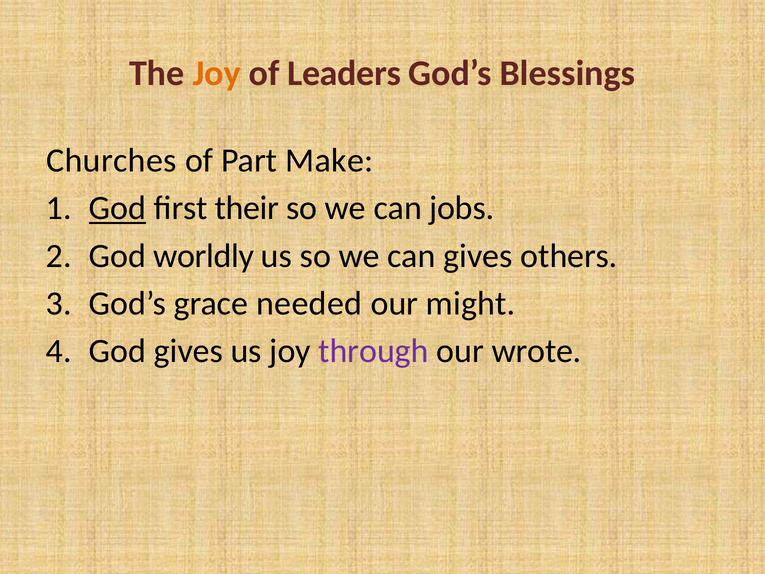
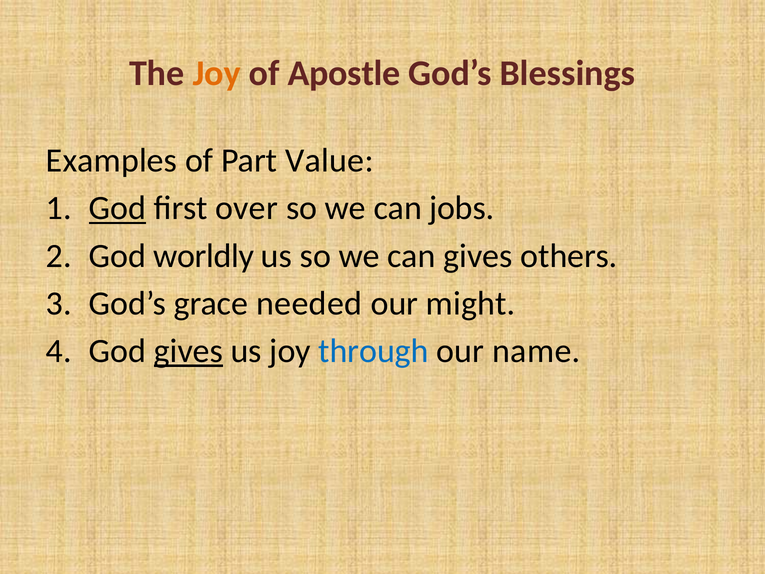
Leaders: Leaders -> Apostle (344, 73)
Churches: Churches -> Examples (112, 160)
Make: Make -> Value (329, 160)
their: their -> over (247, 208)
gives underline: none -> present (188, 351)
through colour: purple -> blue (374, 351)
wrote: wrote -> name (536, 351)
